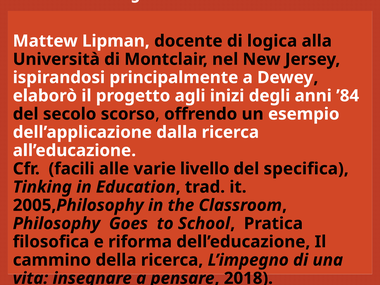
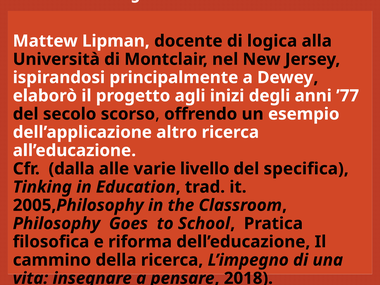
’84: ’84 -> ’77 (348, 96)
dalla: dalla -> altro (177, 132)
facili: facili -> dalla (72, 169)
